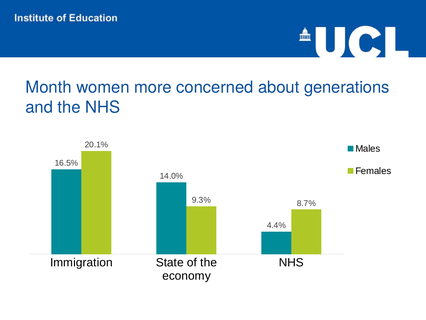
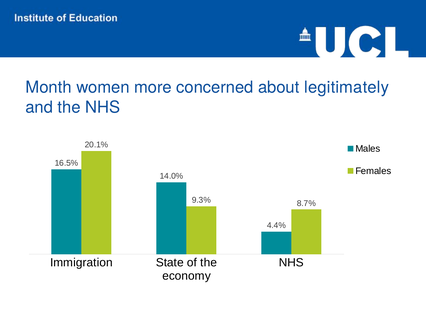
generations: generations -> legitimately (347, 87)
